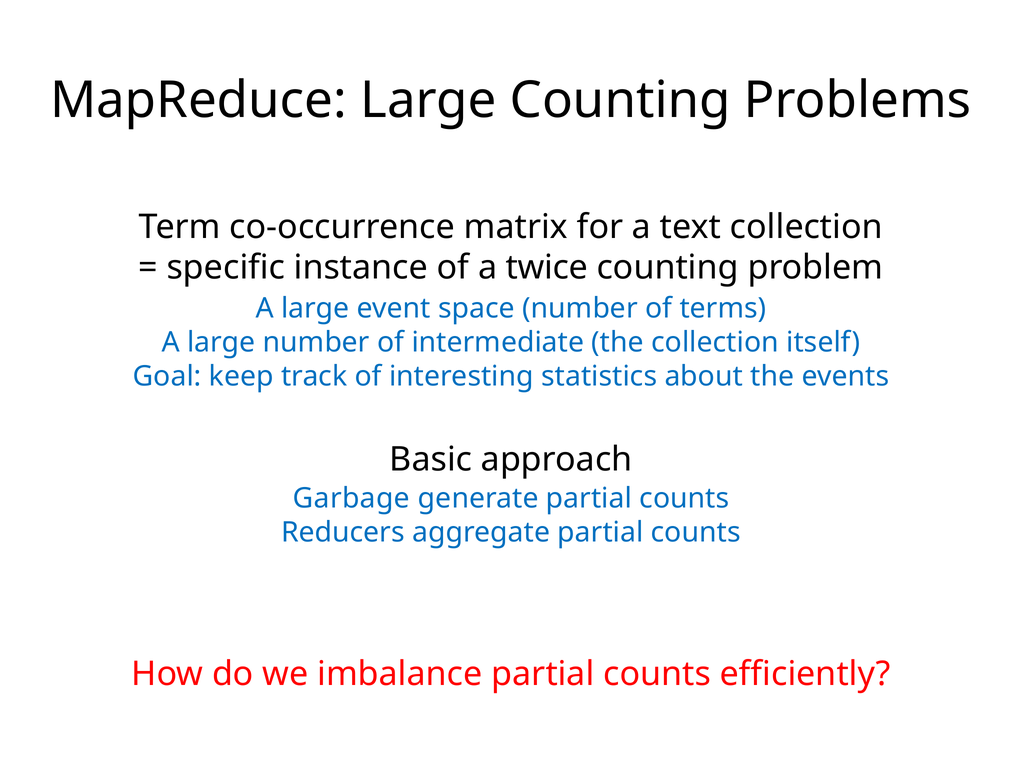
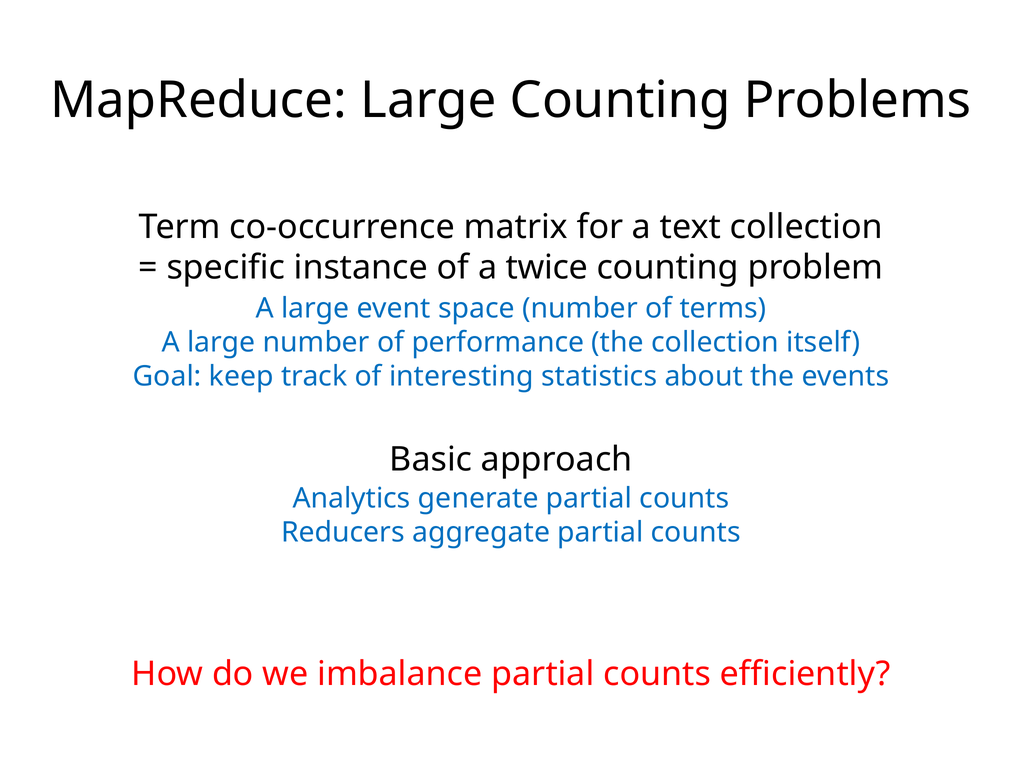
intermediate: intermediate -> performance (498, 342)
Garbage: Garbage -> Analytics (352, 498)
